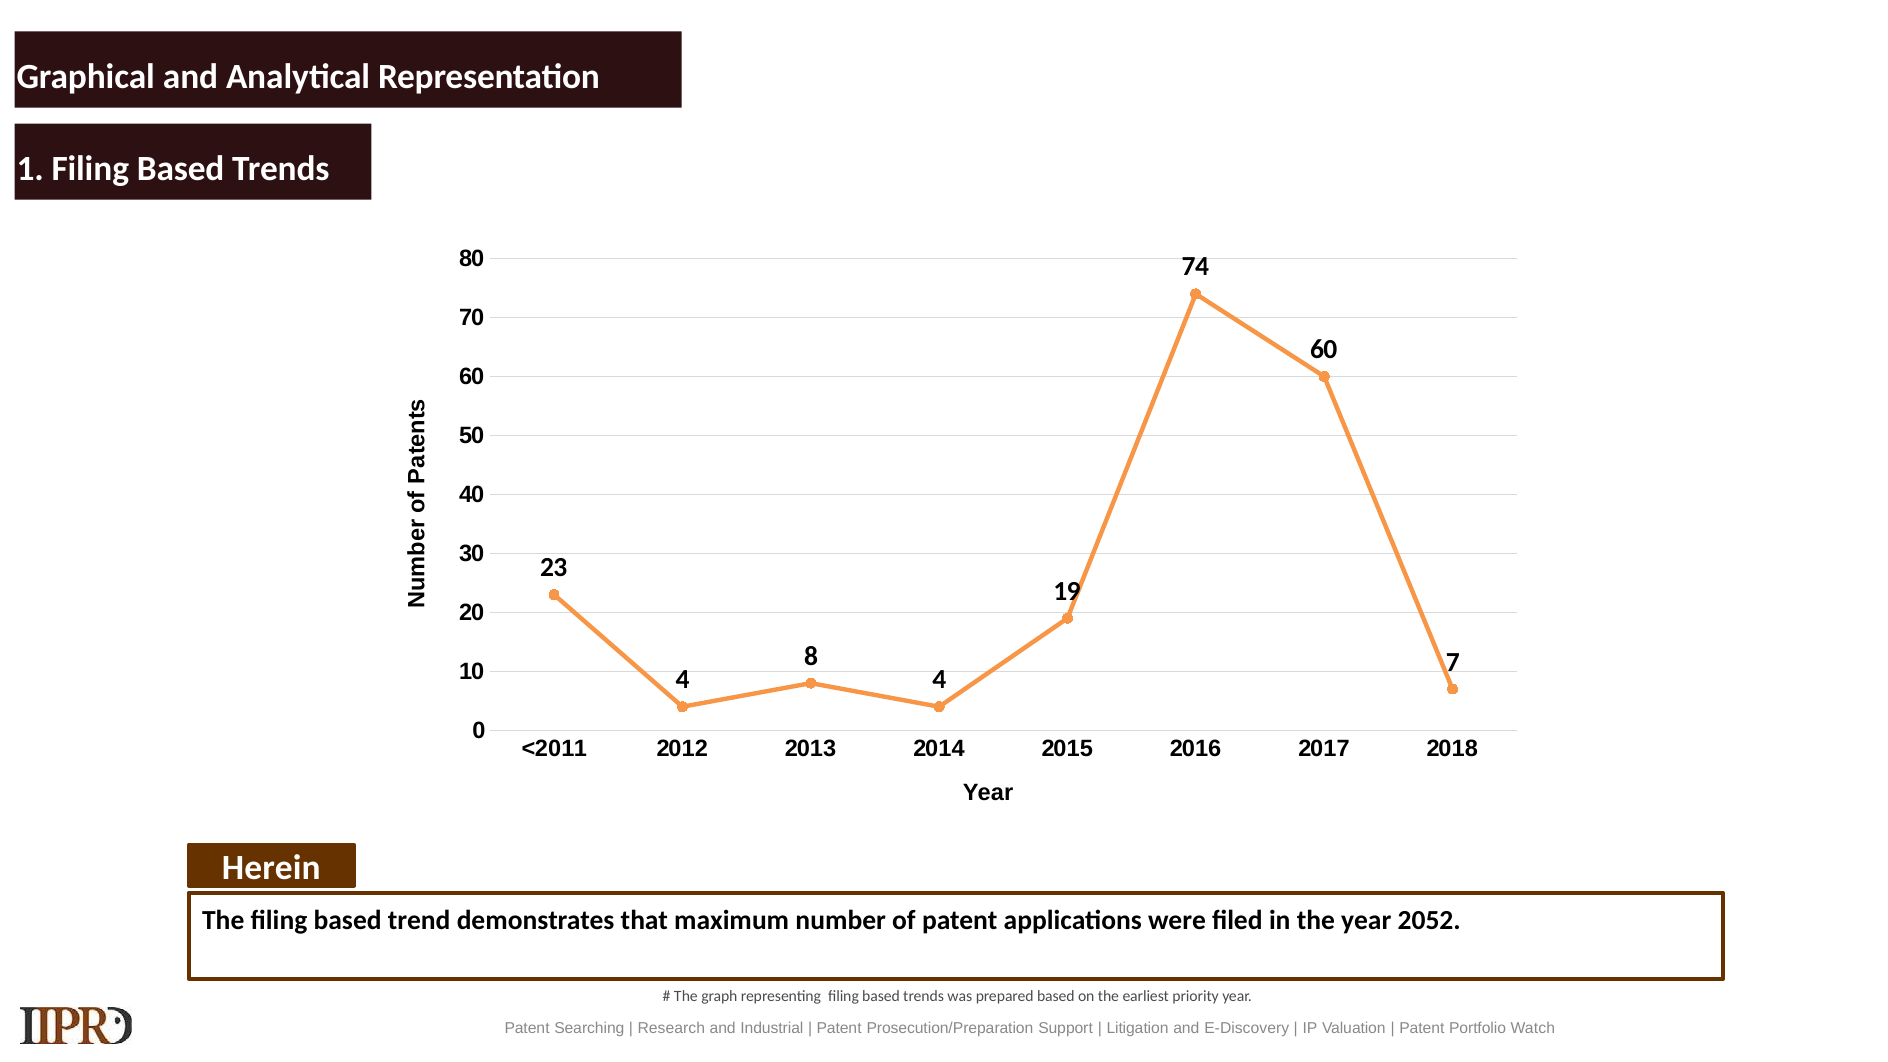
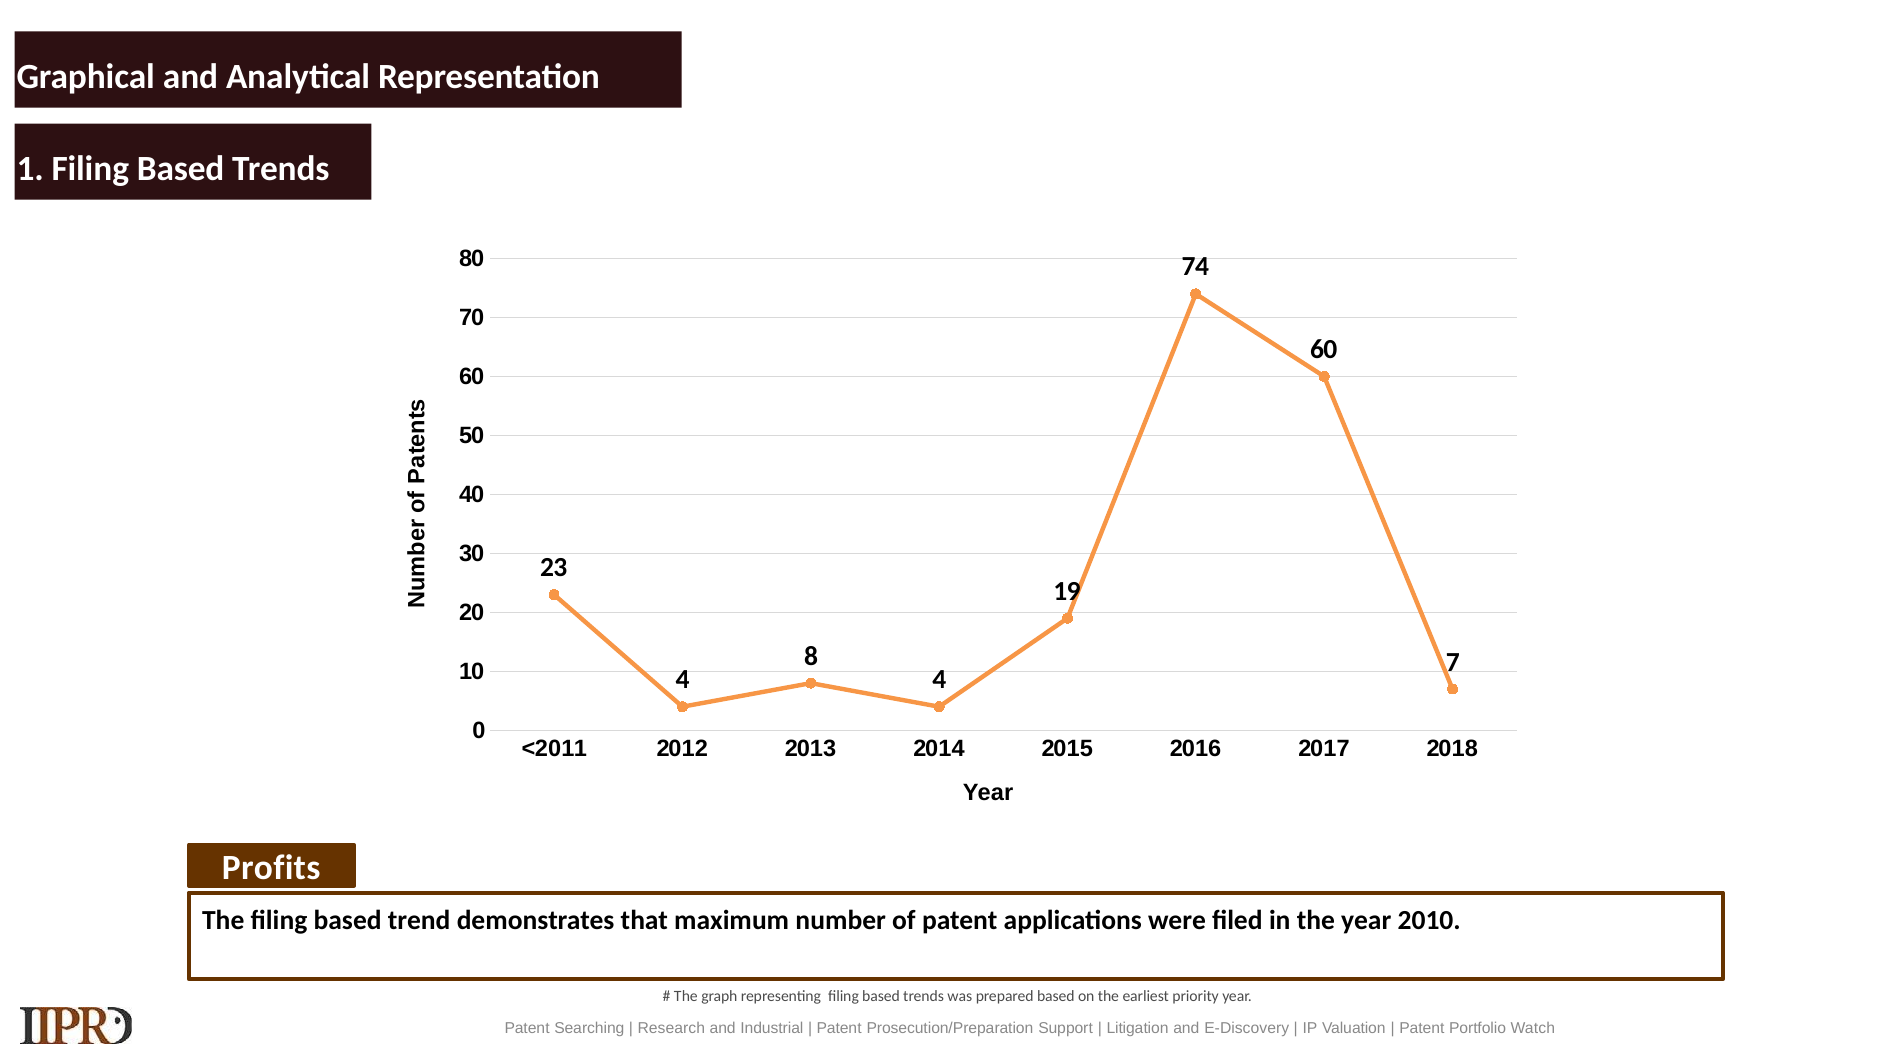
Herein: Herein -> Profits (271, 868)
2052: 2052 -> 2010 (1429, 920)
